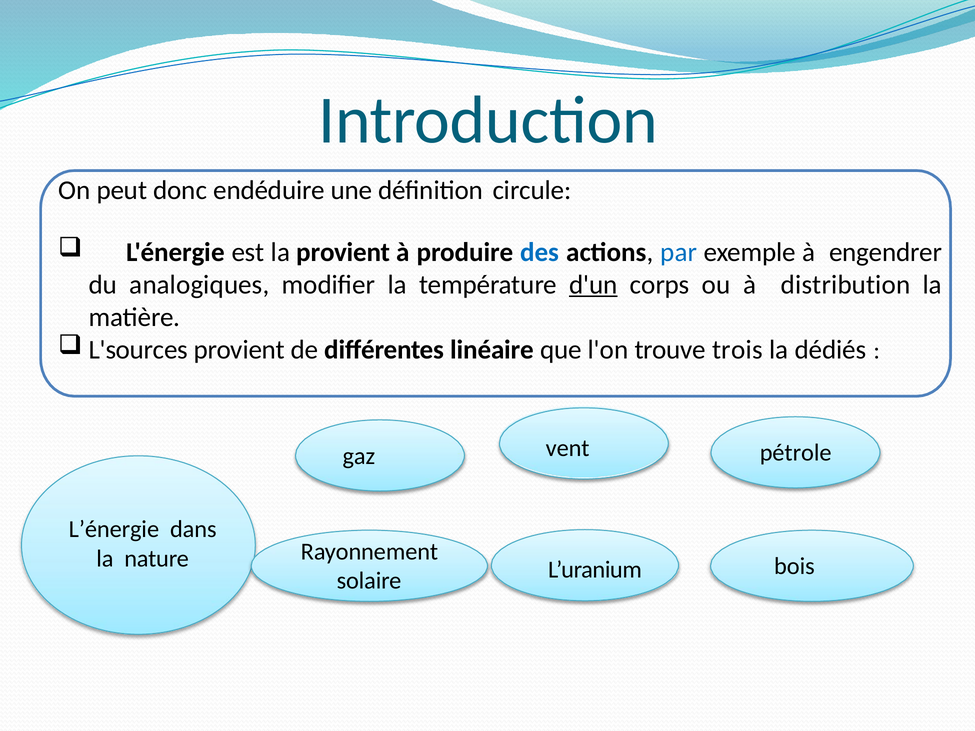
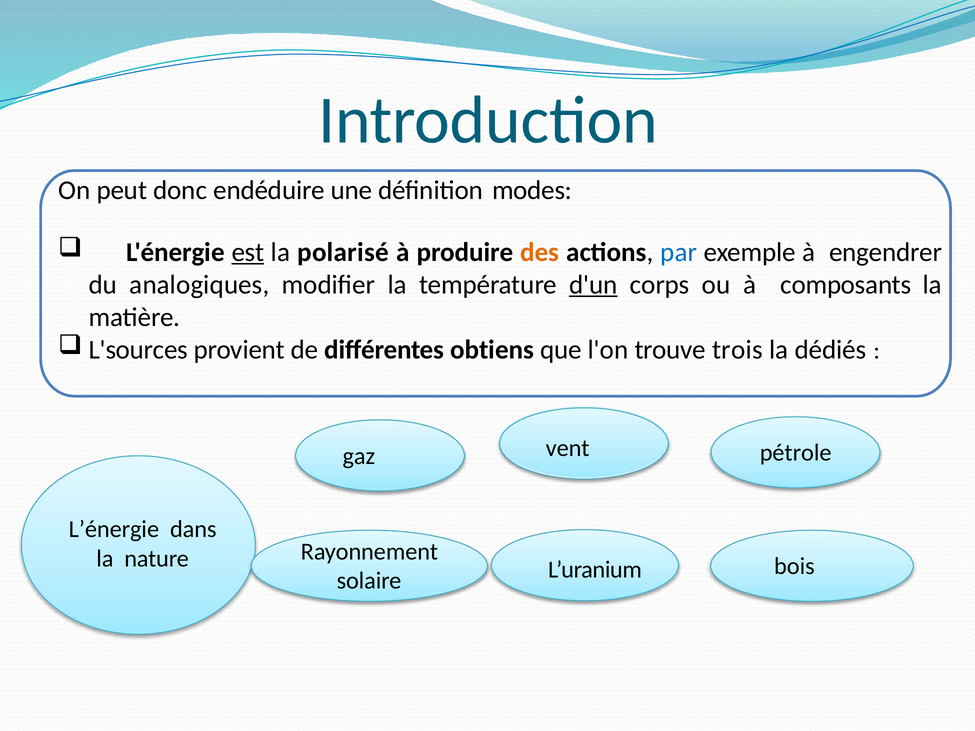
circule: circule -> modes (532, 190)
est underline: none -> present (248, 252)
la provient: provient -> polarisé (343, 252)
des colour: blue -> orange (540, 252)
distribution: distribution -> composants (846, 285)
linéaire: linéaire -> obtiens (492, 350)
